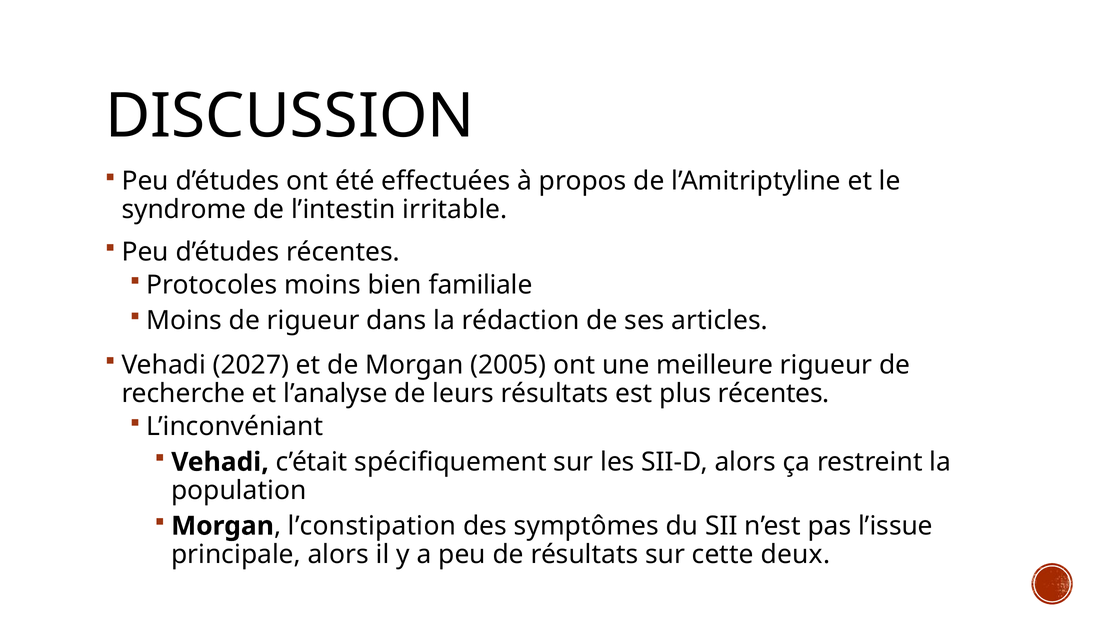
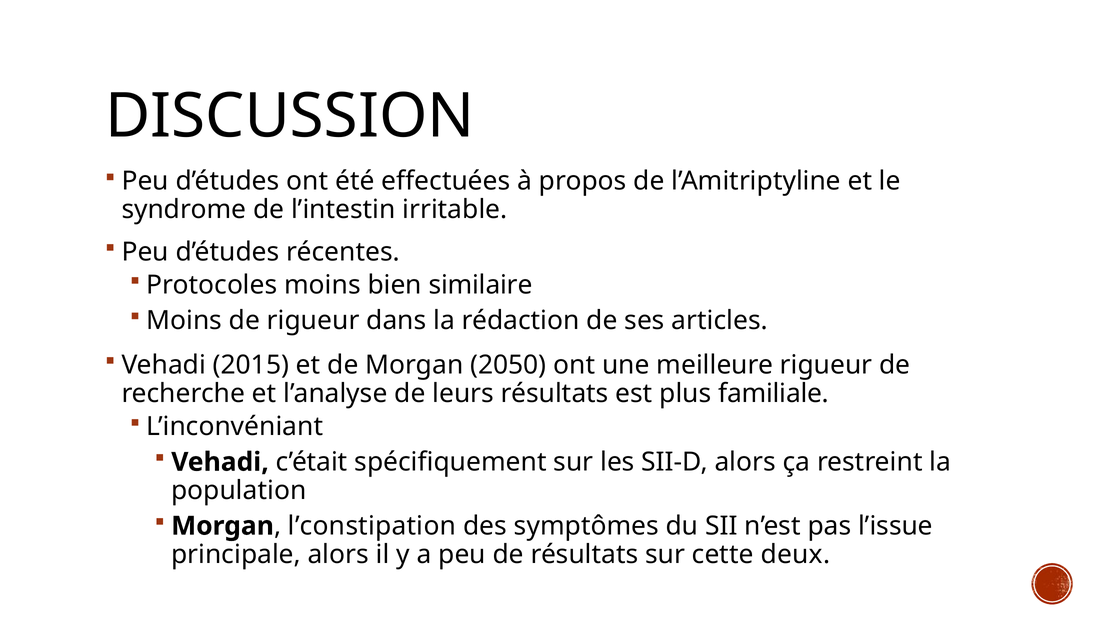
familiale: familiale -> similaire (481, 285)
2027: 2027 -> 2015 (251, 365)
2005: 2005 -> 2050 (508, 365)
plus récentes: récentes -> familiale (774, 394)
